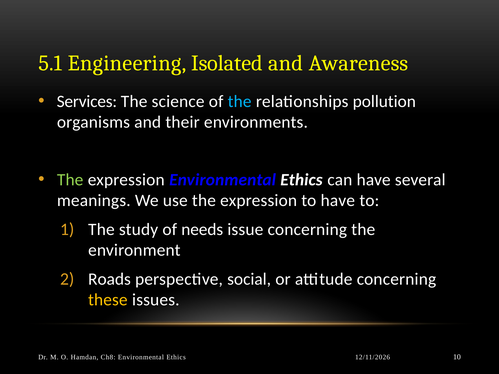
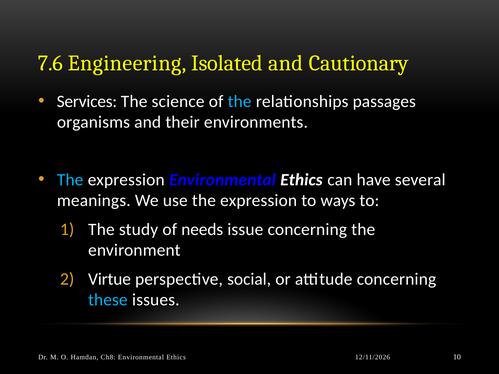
5.1: 5.1 -> 7.6 (50, 63)
Awareness: Awareness -> Cautionary (359, 63)
pollution: pollution -> passages (384, 101)
The colour: light green -> light blue (70, 180)
to have: have -> ways (338, 201)
Roads: Roads -> Virtue (110, 279)
these colour: yellow -> light blue (108, 300)
